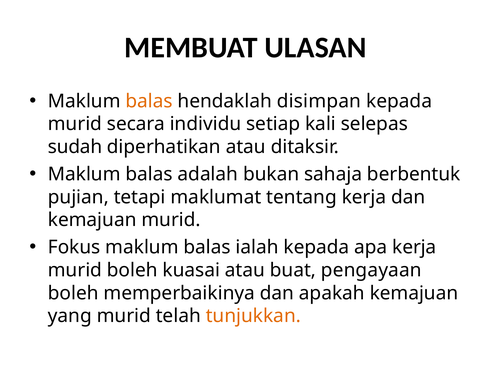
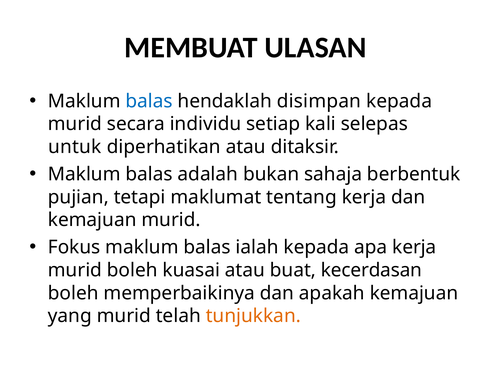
balas colour: orange -> blue (149, 101)
sudah: sudah -> untuk (75, 147)
pengayaan: pengayaan -> kecerdasan (371, 270)
